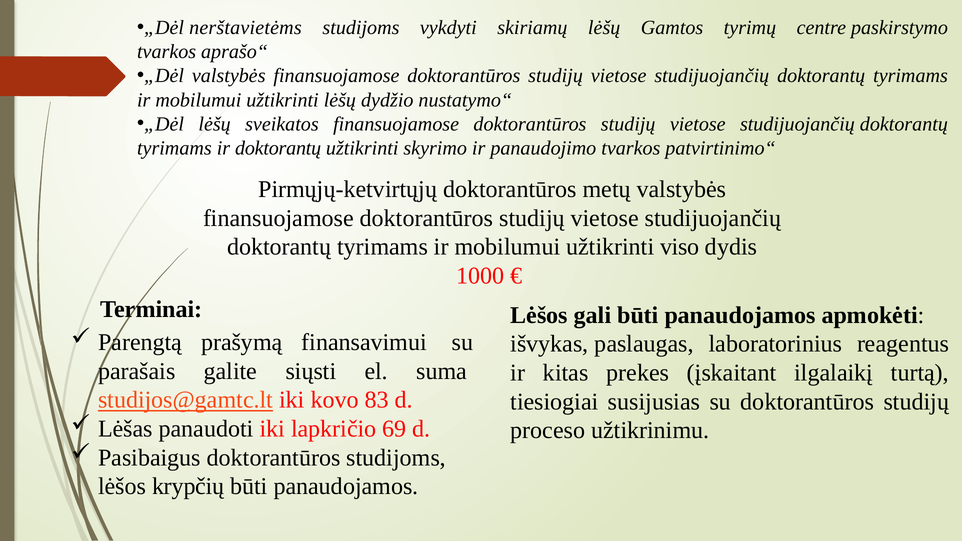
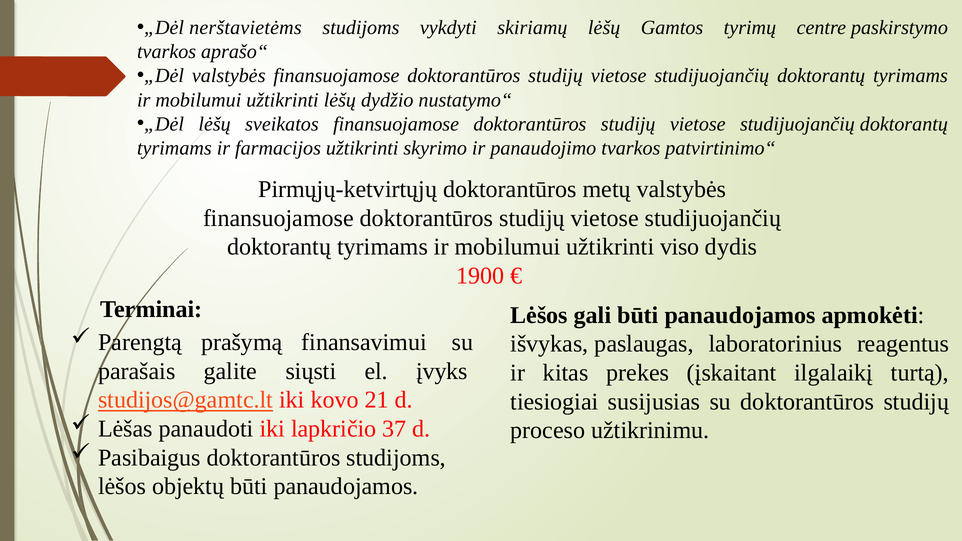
ir doktorantų: doktorantų -> farmacijos (278, 148)
1000: 1000 -> 1900 (480, 276)
suma: suma -> įvyks (442, 371)
83: 83 -> 21 (377, 400)
69: 69 -> 37 (394, 429)
krypčių: krypčių -> objektų (188, 487)
